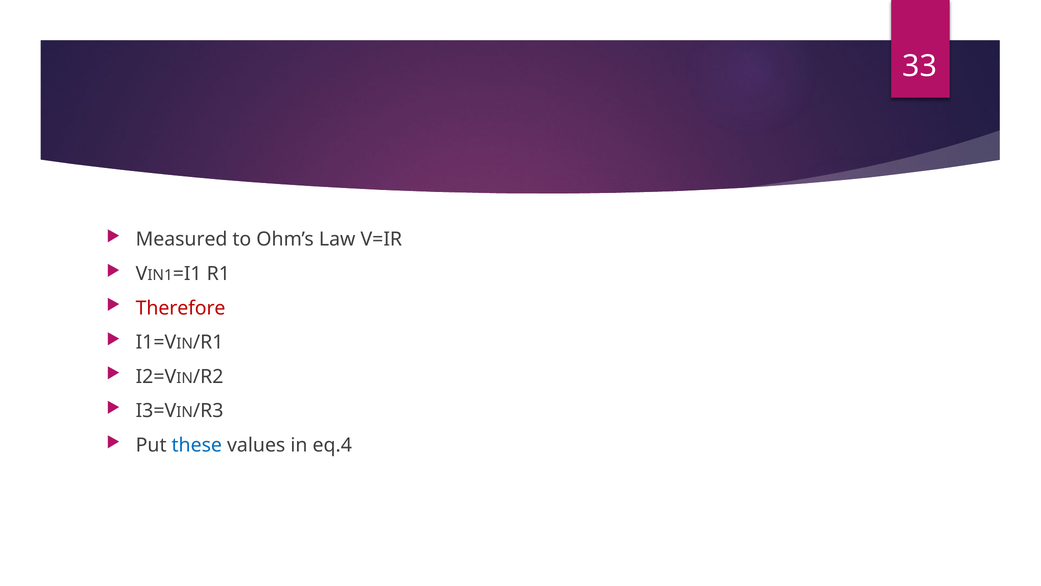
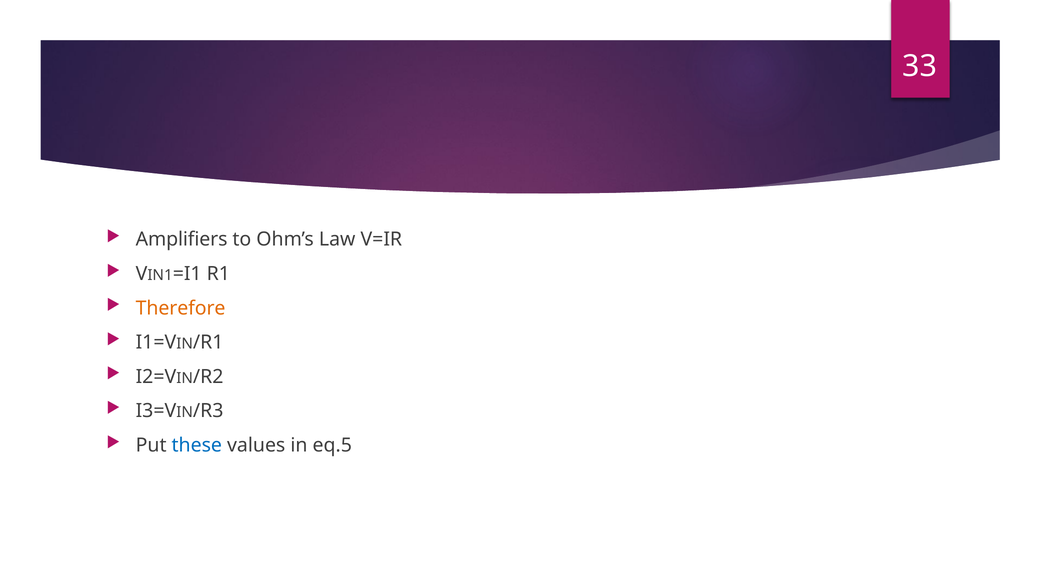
Measured: Measured -> Amplifiers (182, 239)
Therefore colour: red -> orange (181, 308)
eq.4: eq.4 -> eq.5 (332, 445)
